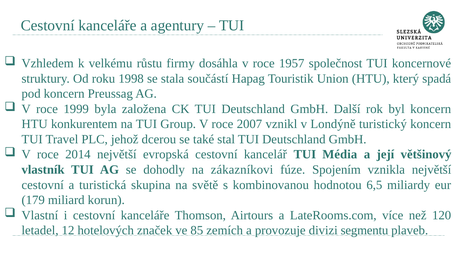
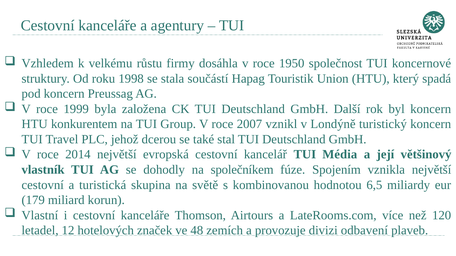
1957: 1957 -> 1950 (292, 64)
zákazníkovi: zákazníkovi -> společníkem (242, 170)
85: 85 -> 48 (197, 231)
segmentu: segmentu -> odbavení (364, 231)
